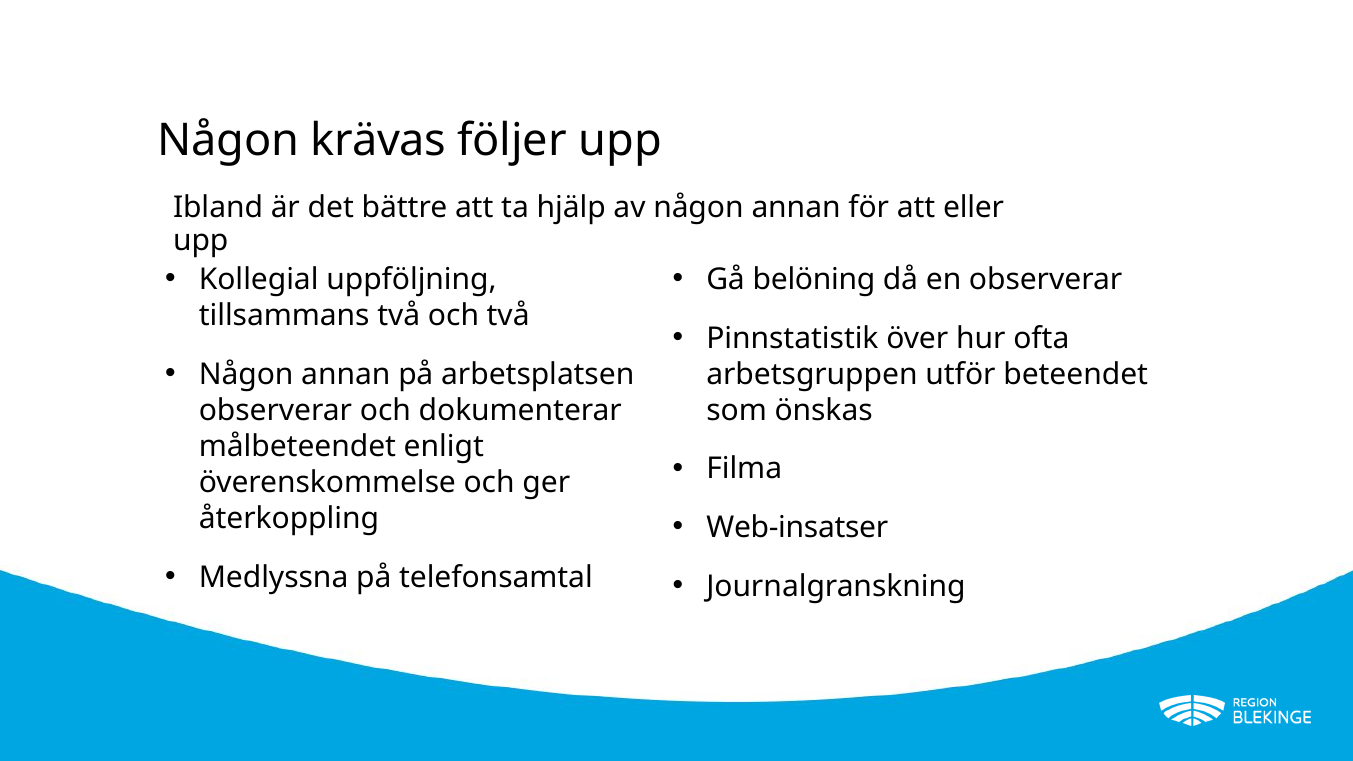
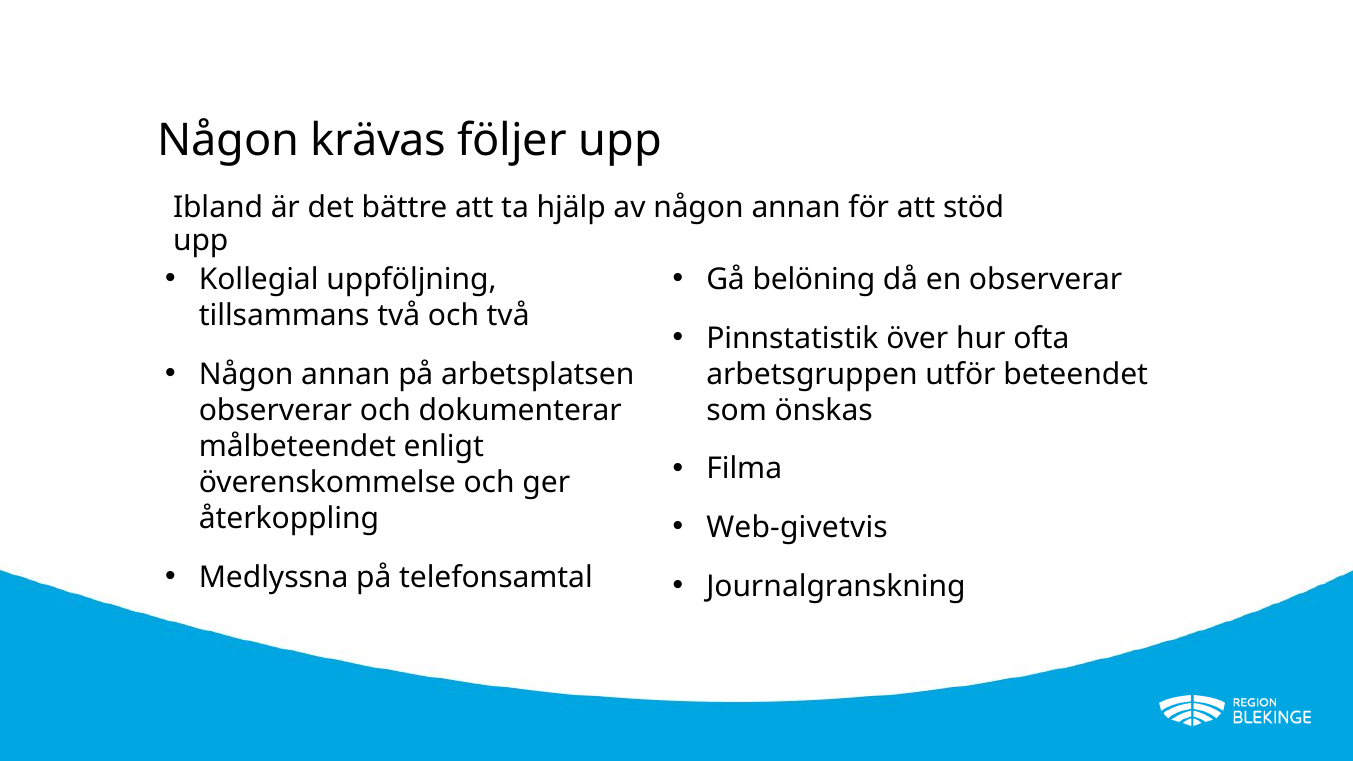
eller: eller -> stöd (974, 208)
Web-insatser: Web-insatser -> Web-givetvis (797, 528)
